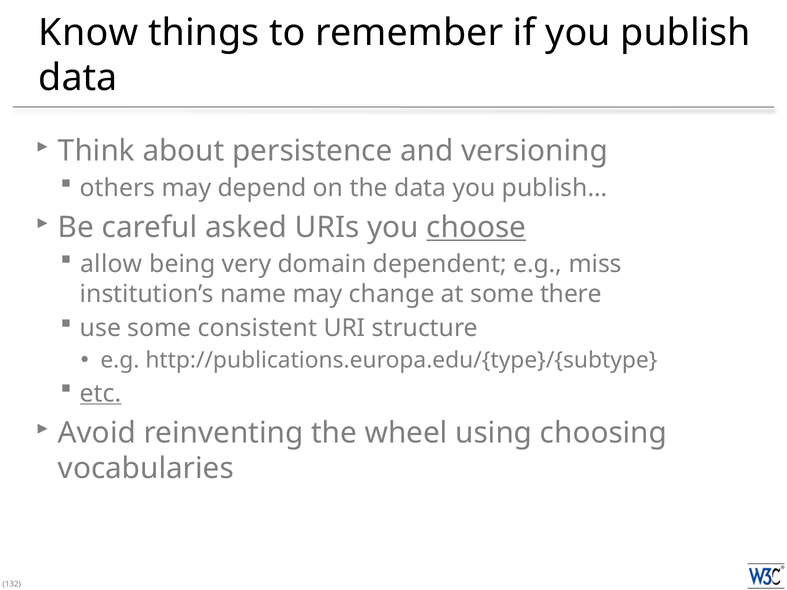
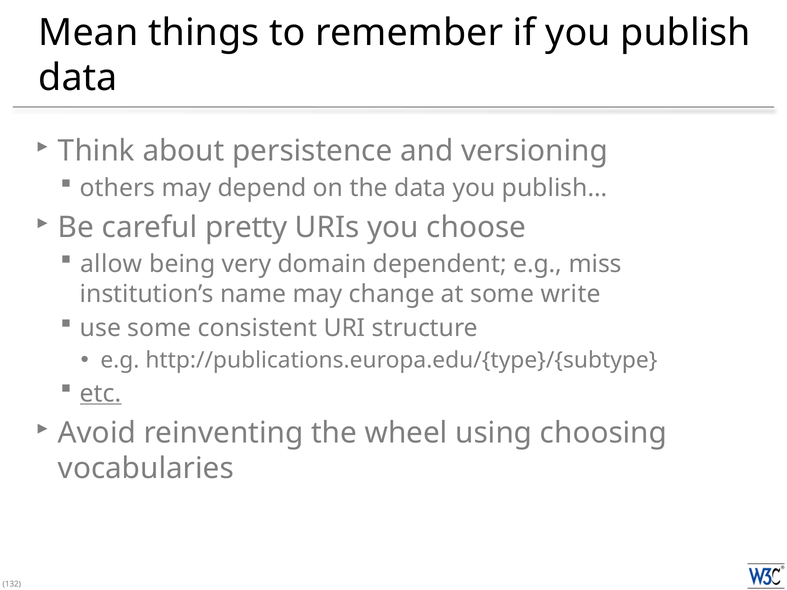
Know: Know -> Mean (88, 33)
asked: asked -> pretty (246, 228)
choose underline: present -> none (476, 228)
there: there -> write (571, 294)
